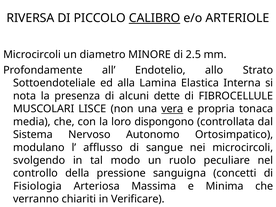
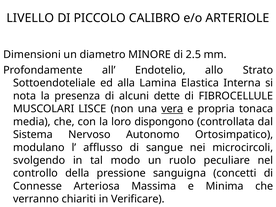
RIVERSA: RIVERSA -> LIVELLO (30, 18)
CALIBRO underline: present -> none (155, 18)
Microcircoli: Microcircoli -> Dimensioni (32, 55)
Fisiologia: Fisiologia -> Connesse (38, 186)
